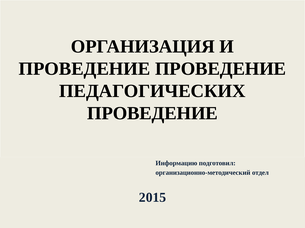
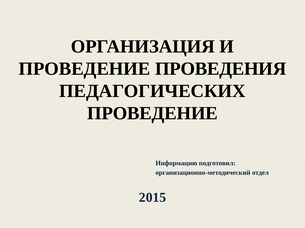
ПРОВЕДЕНИЕ ПРОВЕДЕНИЕ: ПРОВЕДЕНИЕ -> ПРОВЕДЕНИЯ (221, 69)
